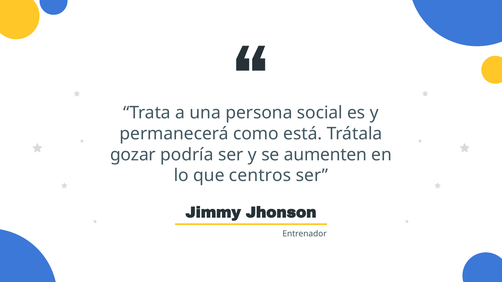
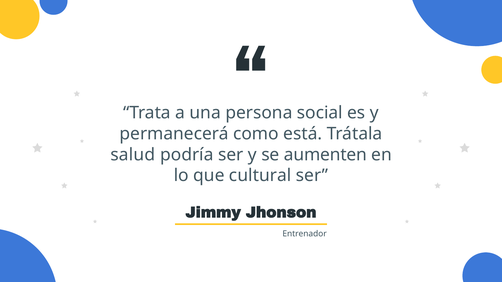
gozar: gozar -> salud (133, 155)
centros: centros -> cultural (260, 176)
